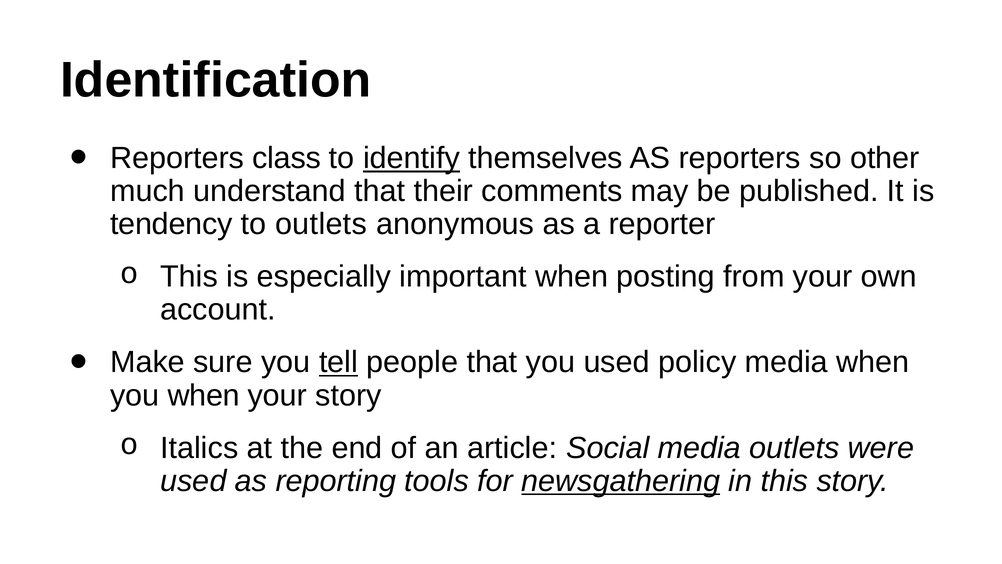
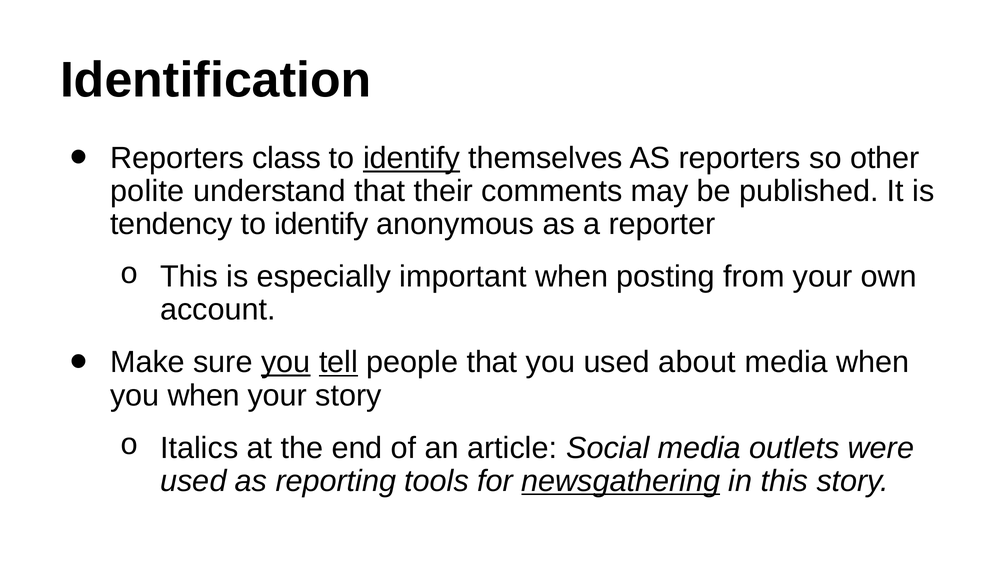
much: much -> polite (147, 191)
outlets: outlets -> identify (321, 224)
you underline: none -> present (286, 362)
policy: policy -> about (697, 362)
